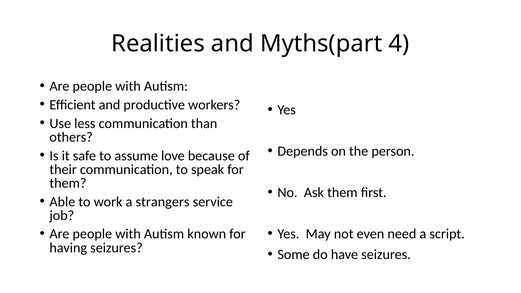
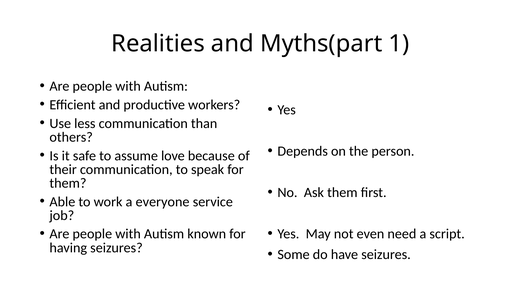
4: 4 -> 1 (399, 44)
strangers: strangers -> everyone (163, 202)
